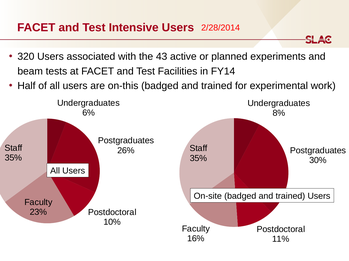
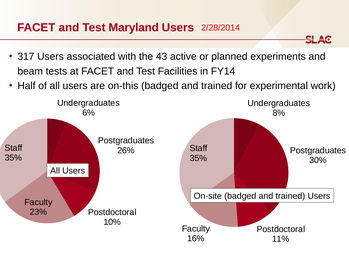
Intensive: Intensive -> Maryland (134, 28)
320: 320 -> 317 (26, 57)
